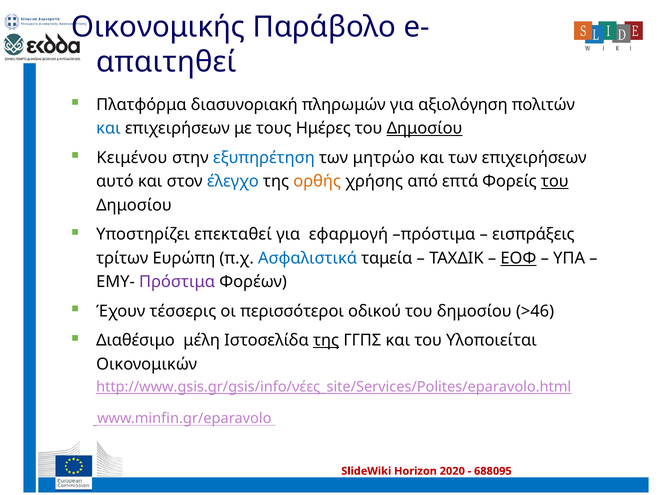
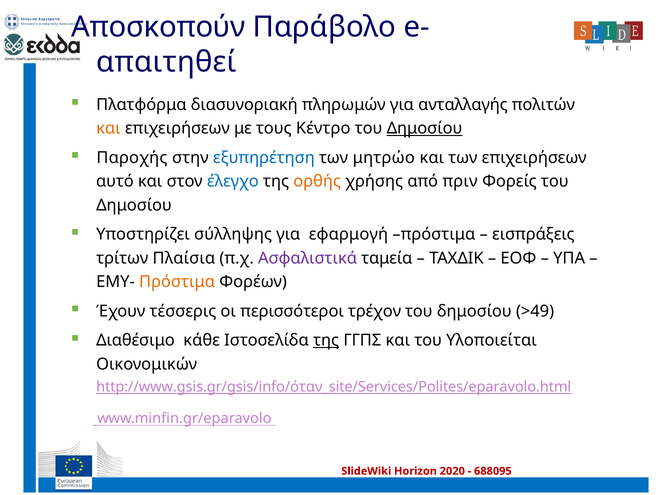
Οικονομικής: Οικονομικής -> Αποσκοπούν (158, 27)
αξιολόγηση: αξιολόγηση -> ανταλλαγής (463, 105)
και colour: blue -> orange (108, 128)
Ημέρες: Ημέρες -> Κέντρο (323, 128)
Κειμένου: Κειμένου -> Παροχής (132, 157)
επτά: επτά -> πριν (460, 181)
του underline: present -> none (555, 181)
επεκταθεί: επεκταθεί -> σύλληψης (233, 234)
Ευρώπη: Ευρώπη -> Πλαίσια (184, 258)
Ασφαλιστικά colour: blue -> purple (308, 258)
ΕΟΦ underline: present -> none (518, 258)
Πρόστιμα colour: purple -> orange (177, 282)
οδικού: οδικού -> τρέχον (375, 311)
>46: >46 -> >49 (535, 311)
μέλη: μέλη -> κάθε (202, 340)
http://www.gsis.gr/gsis/info/νέες_site/Services/Polites/eparavolo.html: http://www.gsis.gr/gsis/info/νέες_site/Services/Polites/eparavolo.html -> http://www.gsis.gr/gsis/info/όταν_site/Services/Polites/eparavolo.html (334, 386)
